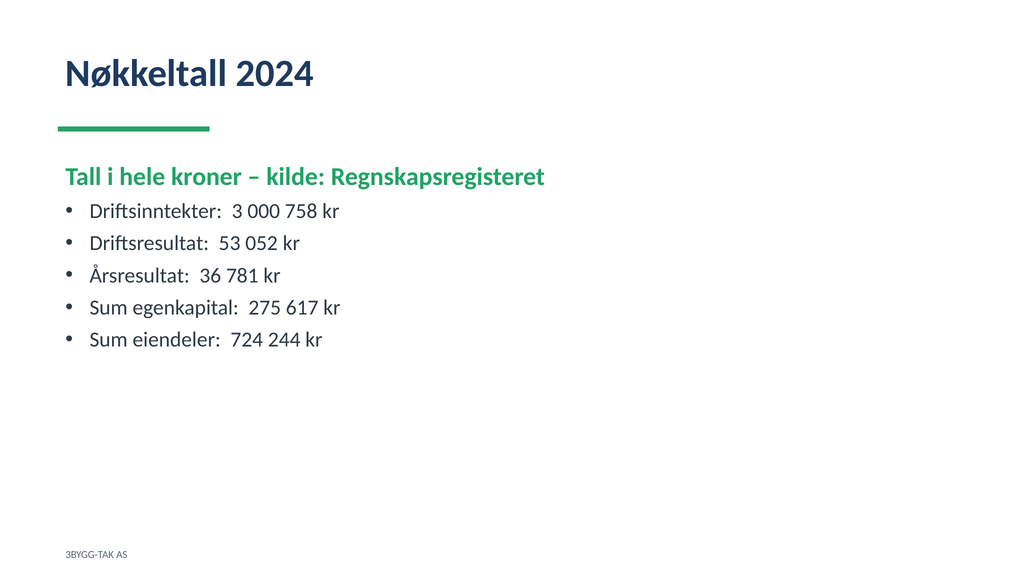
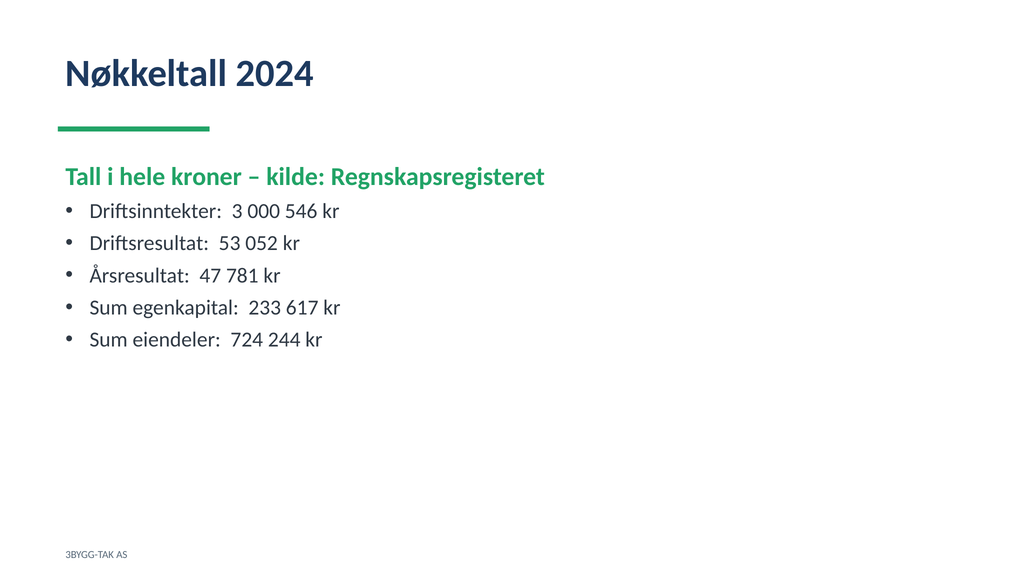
758: 758 -> 546 (301, 211)
36: 36 -> 47 (210, 276)
275: 275 -> 233 (265, 308)
